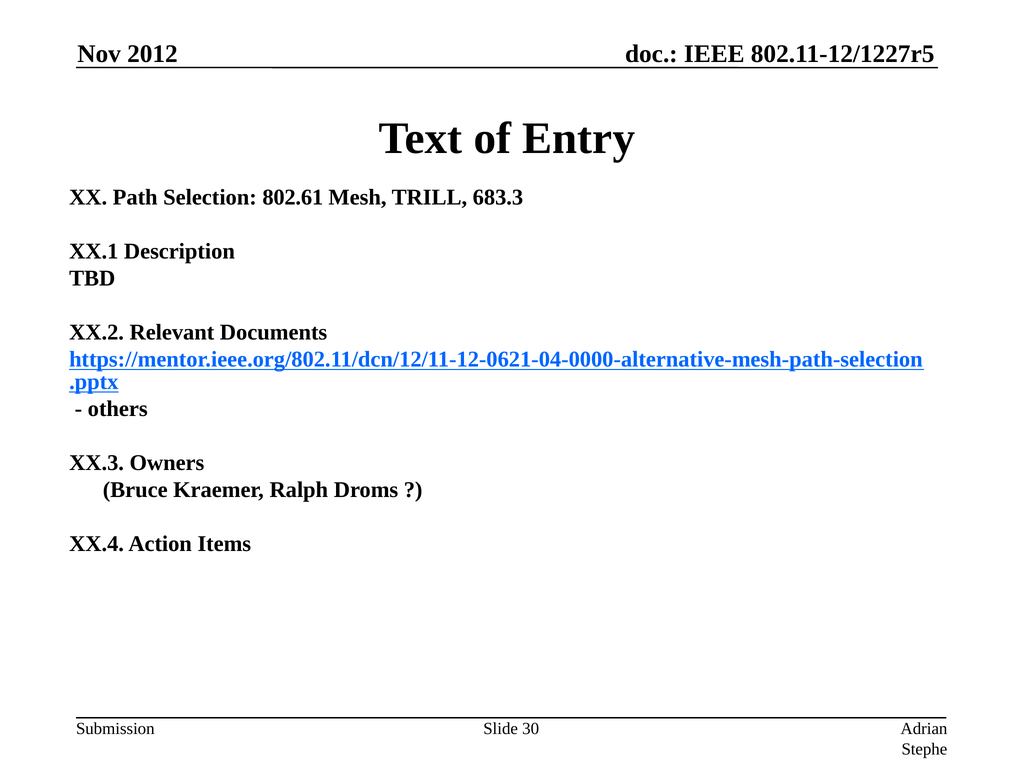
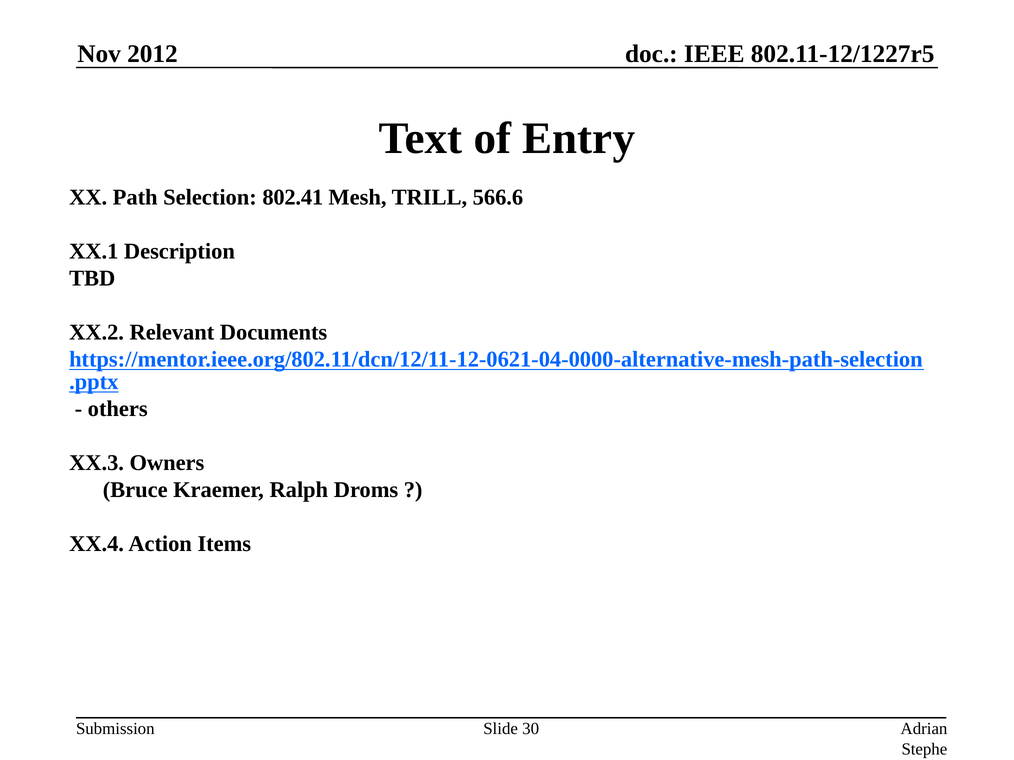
802.61: 802.61 -> 802.41 (293, 198)
683.3: 683.3 -> 566.6 (498, 198)
